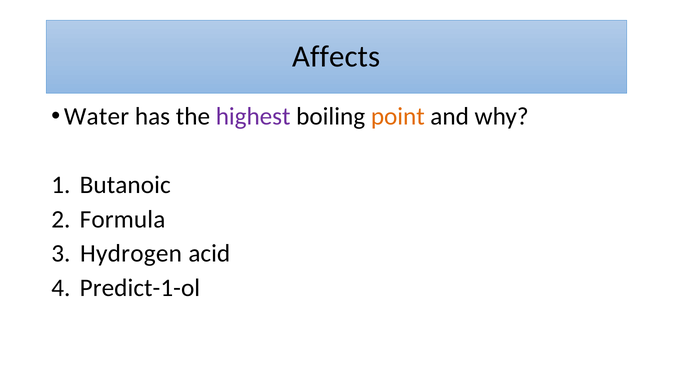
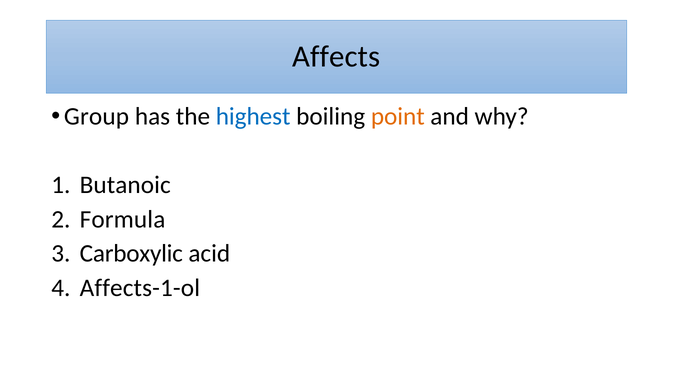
Water: Water -> Group (97, 117)
highest colour: purple -> blue (253, 117)
Hydrogen: Hydrogen -> Carboxylic (131, 254)
Predict-1-ol: Predict-1-ol -> Affects-1-ol (140, 288)
